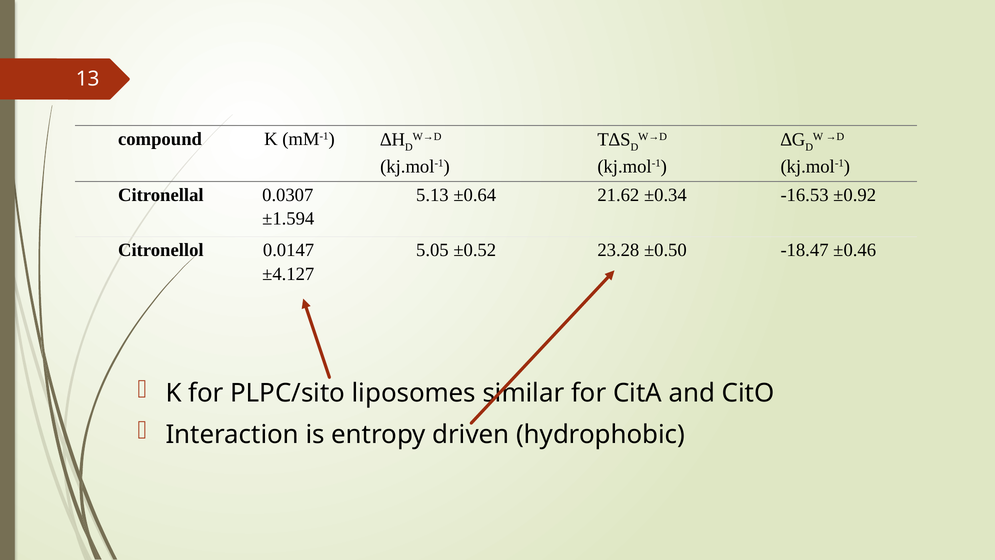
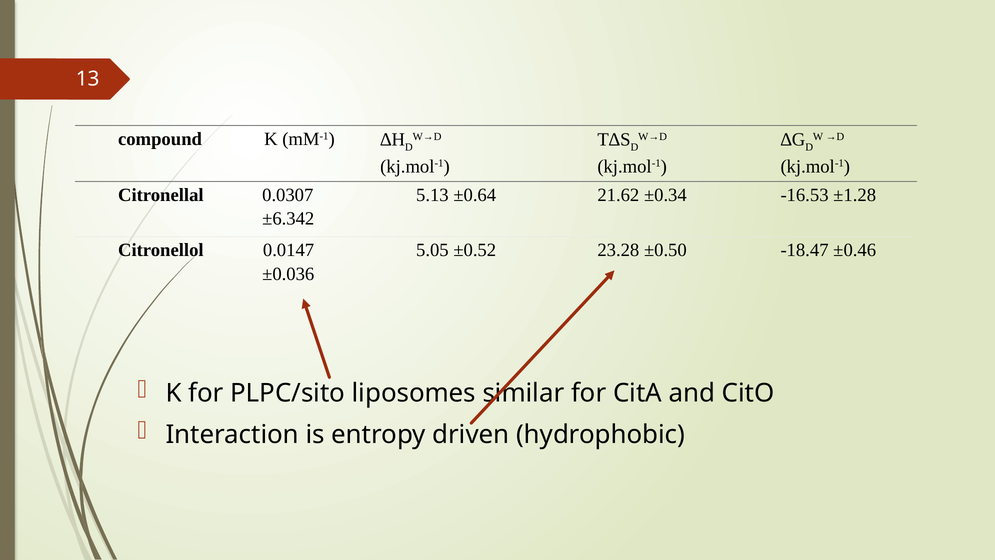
±0.92: ±0.92 -> ±1.28 (855, 195)
±1.594: ±1.594 -> ±6.342 (288, 219)
±4.127: ±4.127 -> ±0.036 (288, 274)
